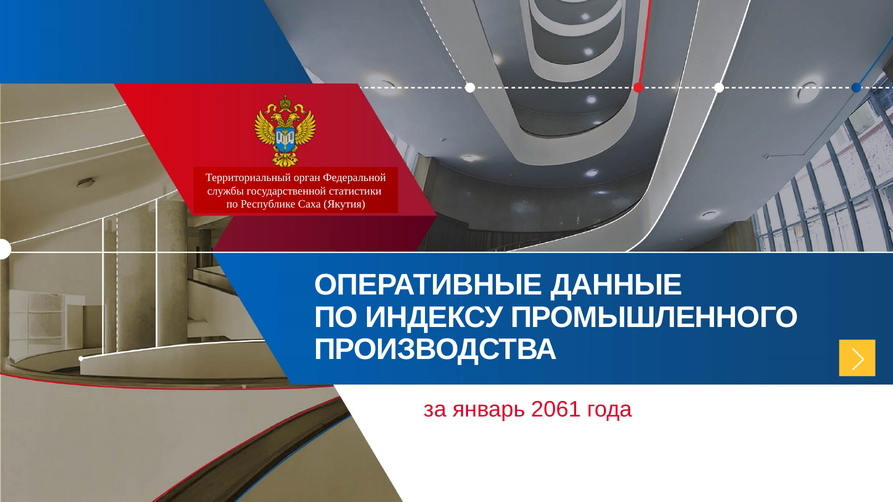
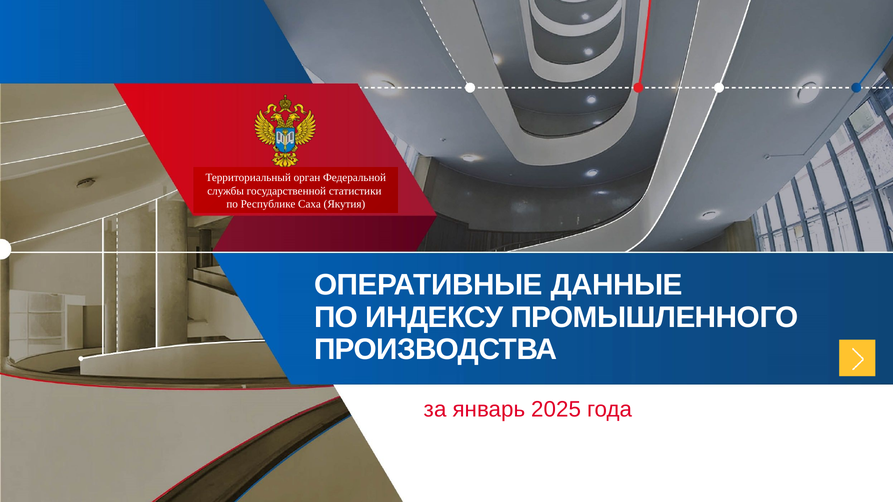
2061: 2061 -> 2025 (556, 410)
